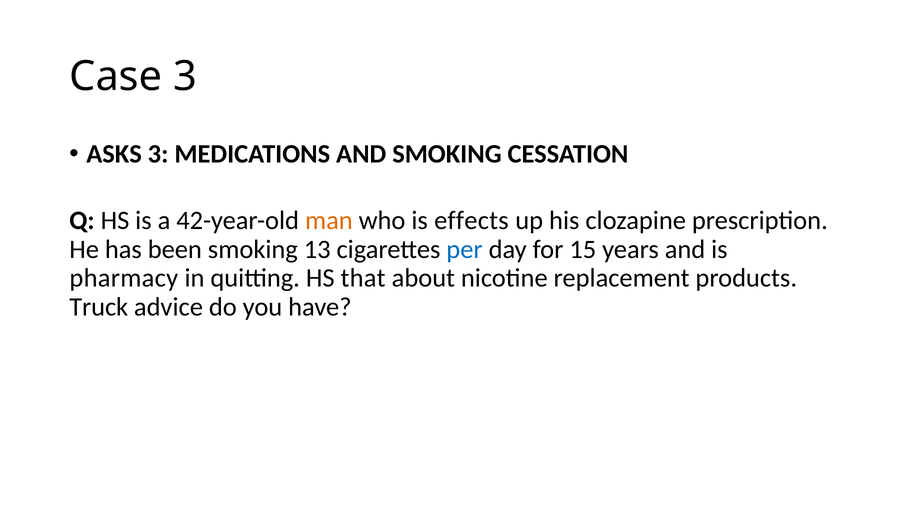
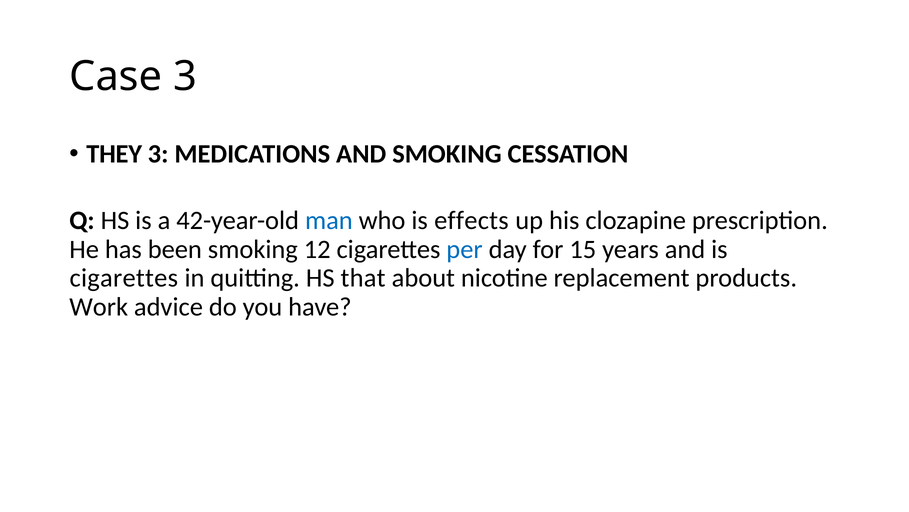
ASKS: ASKS -> THEY (114, 154)
man colour: orange -> blue (329, 220)
13: 13 -> 12 (317, 249)
pharmacy: pharmacy -> cigarettes (124, 278)
Truck: Truck -> Work (99, 306)
